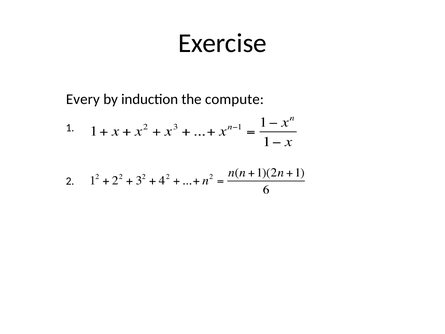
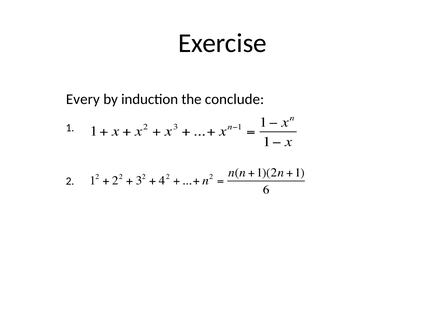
compute: compute -> conclude (234, 99)
